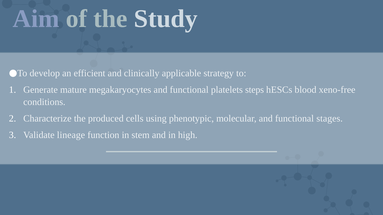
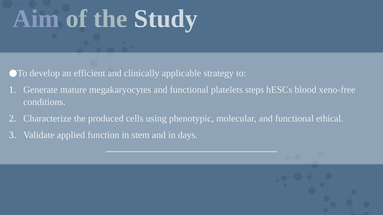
stages: stages -> ethical (330, 119)
lineage: lineage -> applied (71, 135)
high: high -> days (188, 135)
